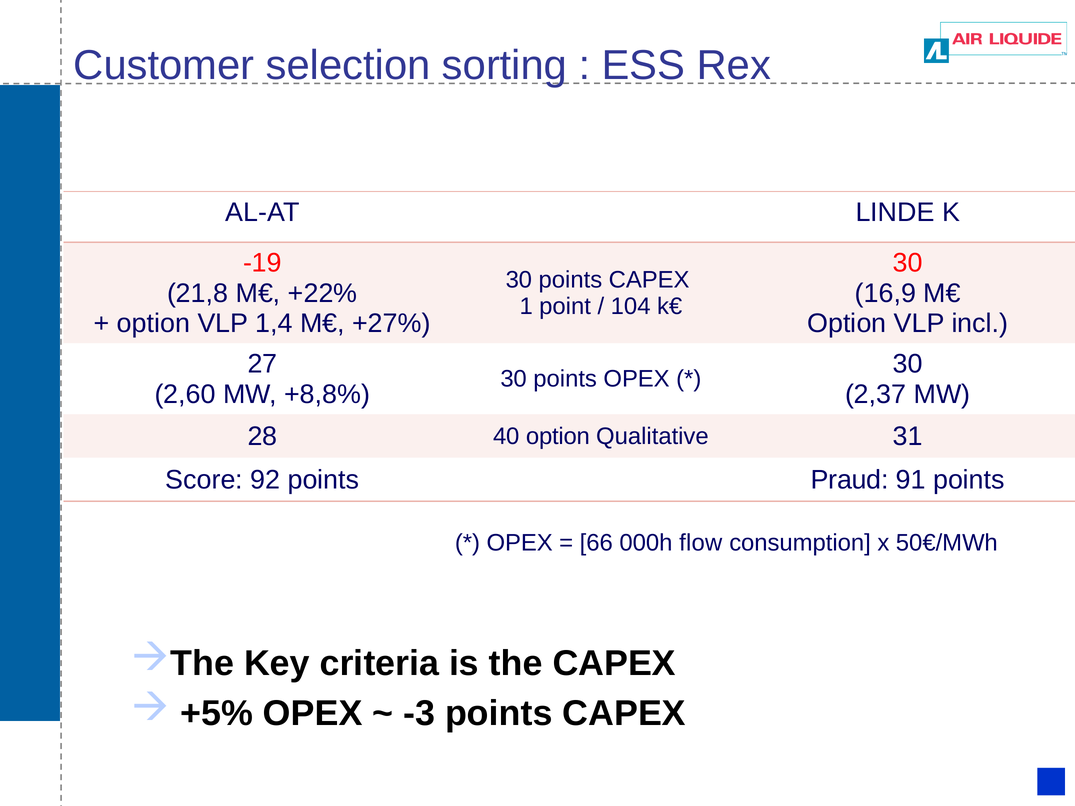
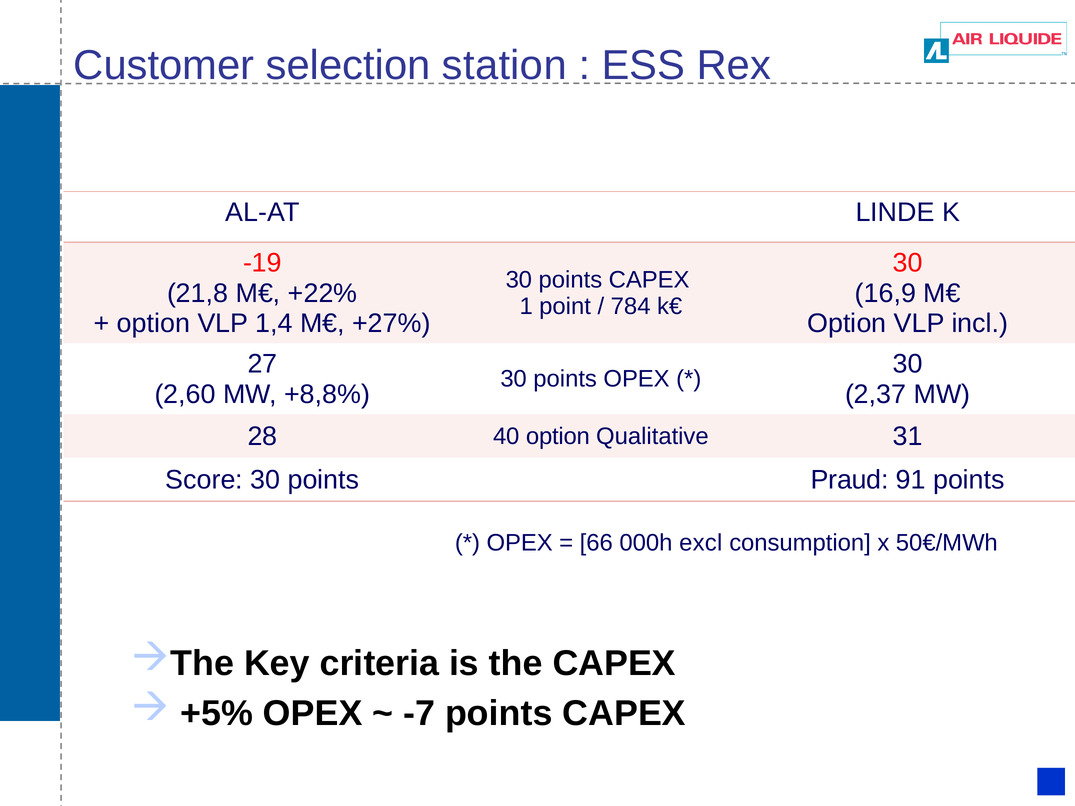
sorting: sorting -> station (504, 66)
104: 104 -> 784 (631, 306)
Score 92: 92 -> 30 (265, 480)
flow: flow -> excl (701, 543)
-3: -3 -> -7 (419, 714)
